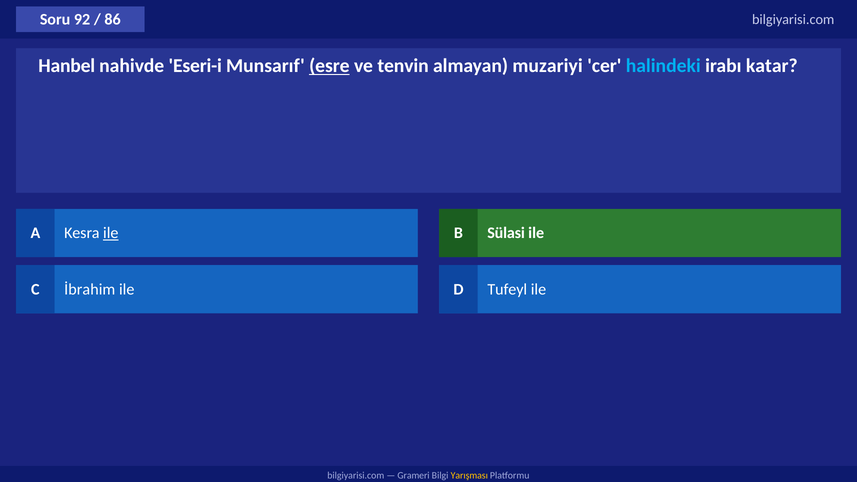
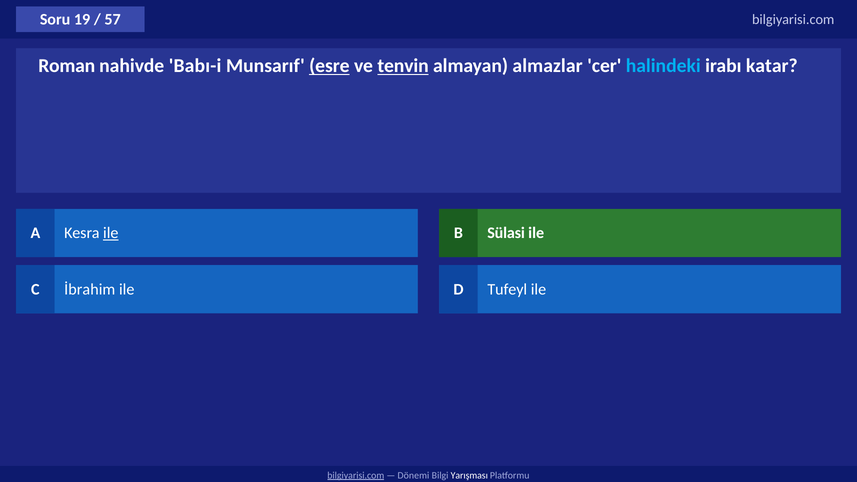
92: 92 -> 19 (82, 20)
86: 86 -> 57 (113, 20)
Hanbel: Hanbel -> Roman (67, 66)
Eseri-i: Eseri-i -> Babı-i (195, 66)
tenvin underline: none -> present (403, 66)
muzariyi: muzariyi -> almazlar (548, 66)
bilgiyarisi.com underline: none -> present (356, 475)
Grameri: Grameri -> Dönemi (413, 475)
Yarışması colour: yellow -> white (469, 475)
